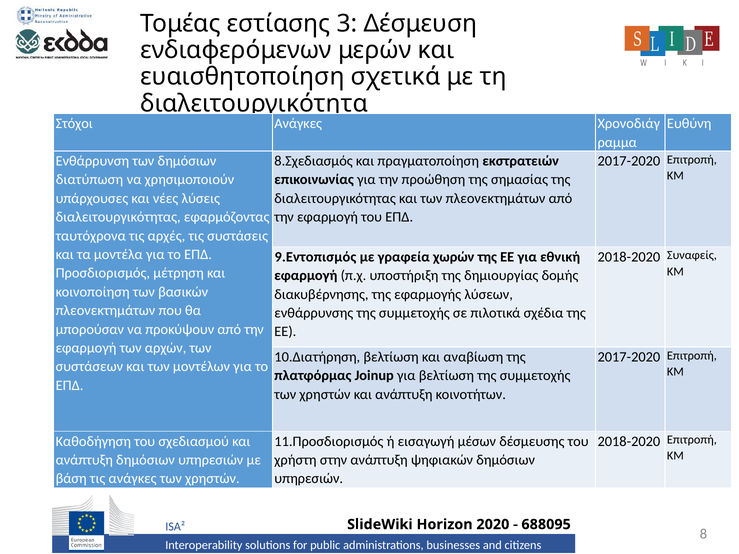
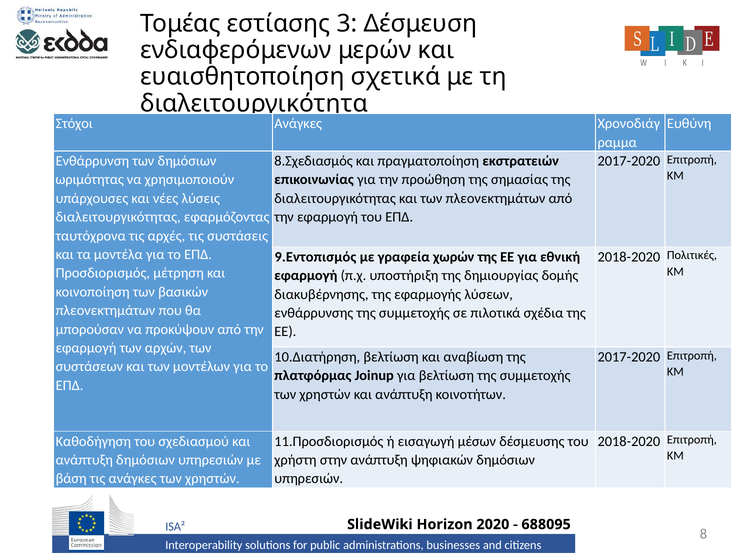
διατύπωση: διατύπωση -> ωριμότητας (90, 180)
Συναφείς: Συναφείς -> Πολιτικές (692, 256)
